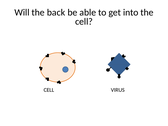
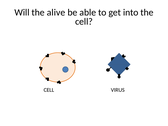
back: back -> alive (56, 12)
